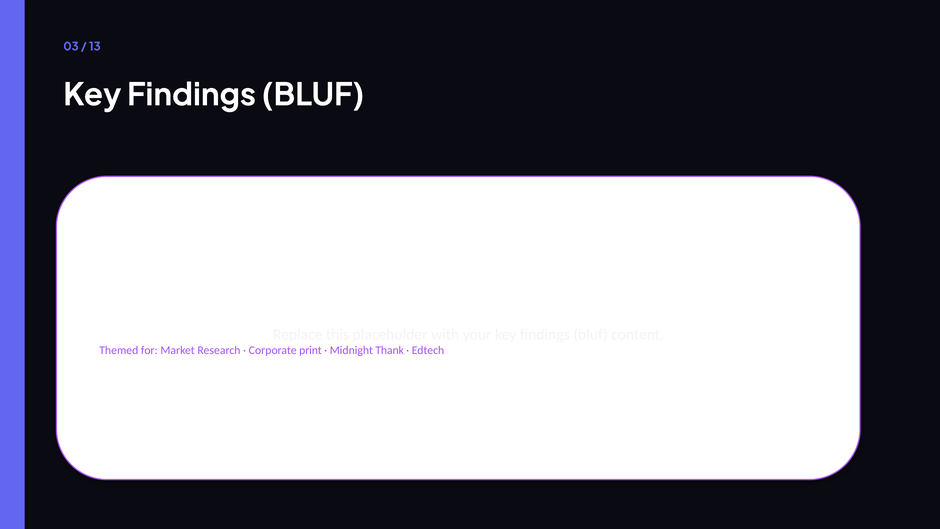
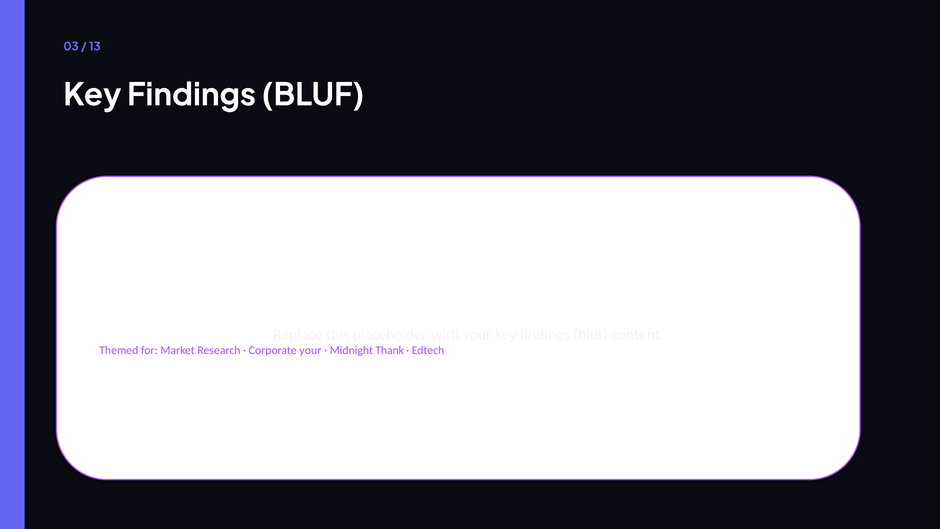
Corporate print: print -> your (310, 350)
